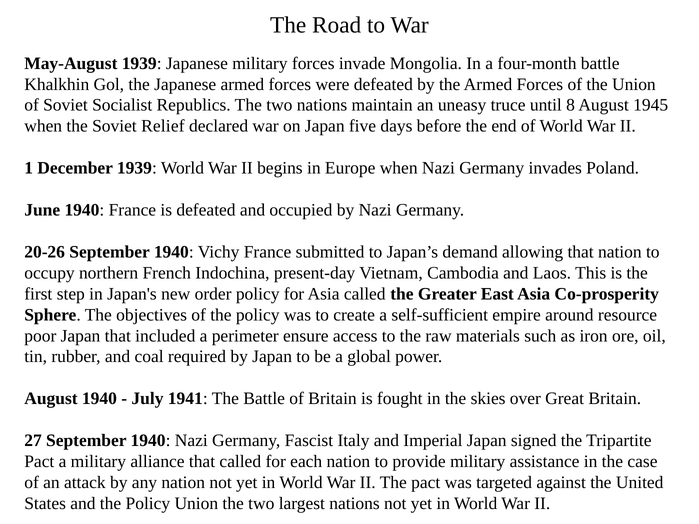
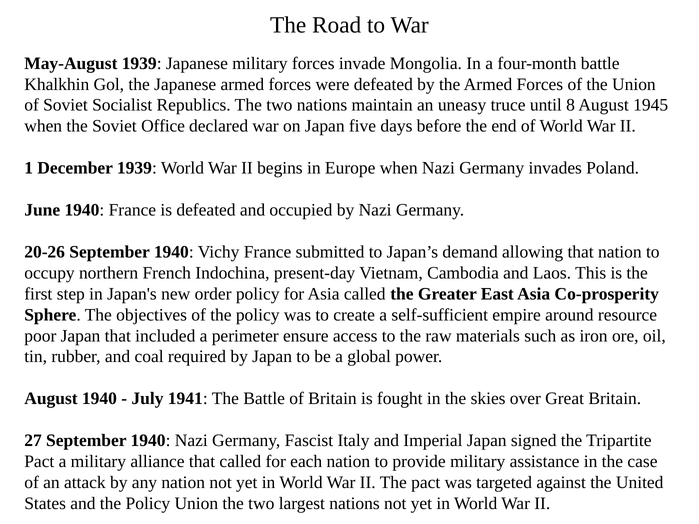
Relief: Relief -> Office (163, 126)
